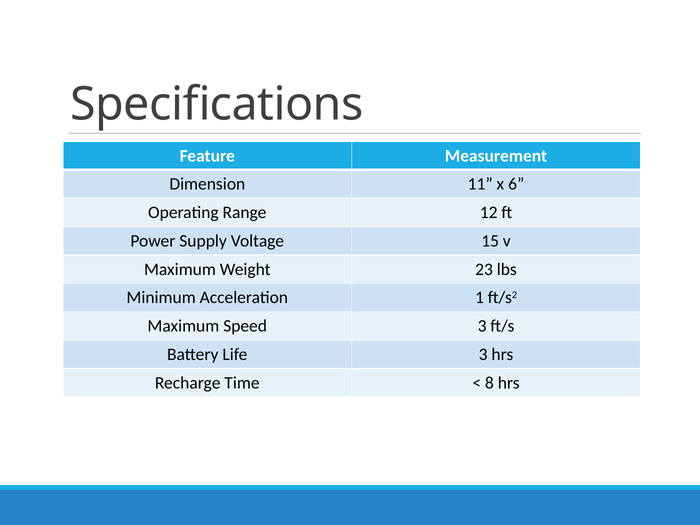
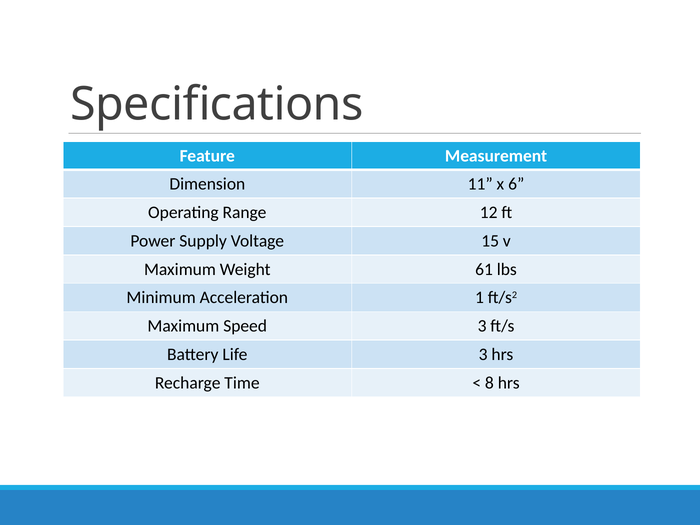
23: 23 -> 61 (484, 269)
